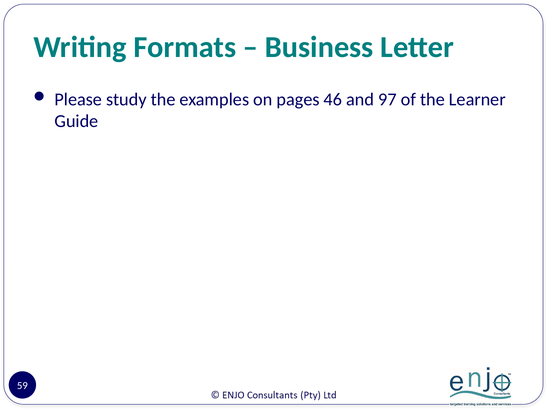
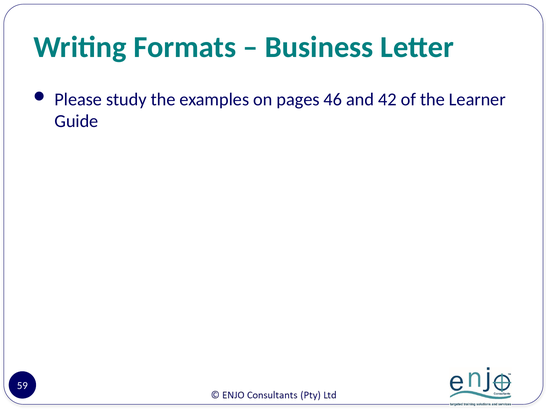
97: 97 -> 42 (387, 99)
